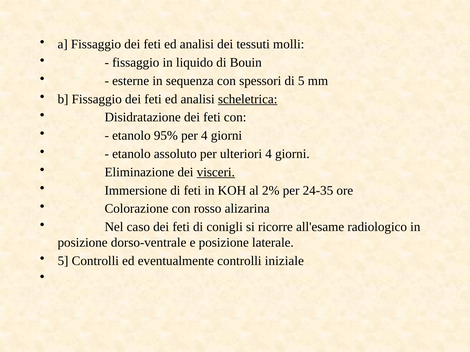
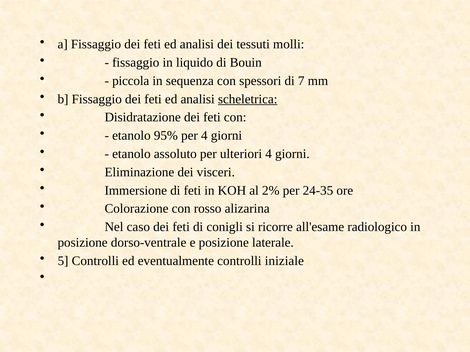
esterne: esterne -> piccola (131, 81)
di 5: 5 -> 7 (301, 81)
visceri underline: present -> none (216, 172)
